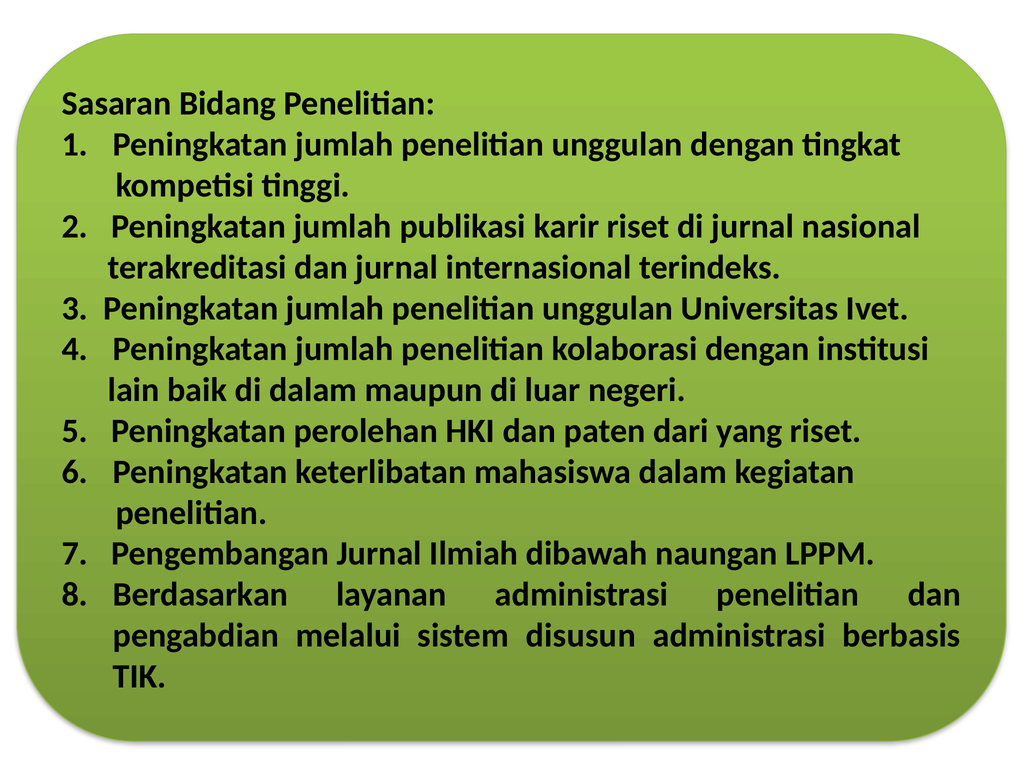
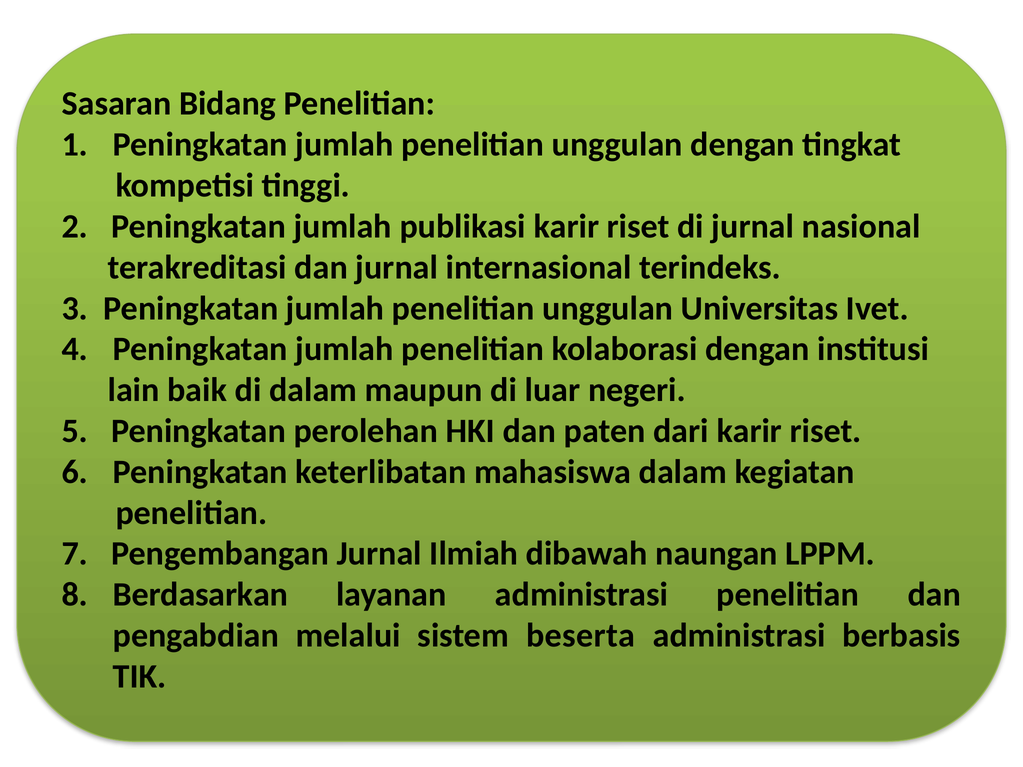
dari yang: yang -> karir (749, 431)
disusun: disusun -> beserta (581, 636)
